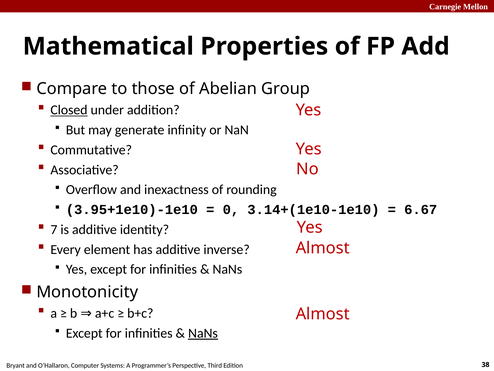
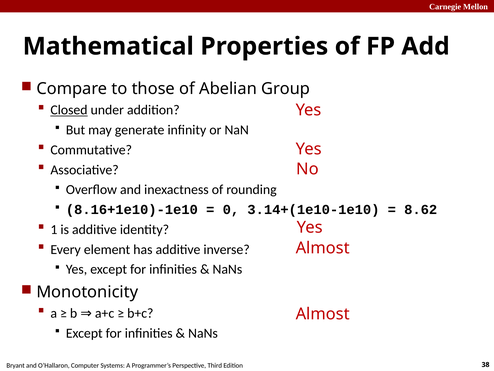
3.95+1e10)-1e10: 3.95+1e10)-1e10 -> 8.16+1e10)-1e10 (132, 209)
6.67: 6.67 -> 8.62 (421, 209)
7: 7 -> 1 (54, 229)
NaNs underline: present -> none (203, 333)
